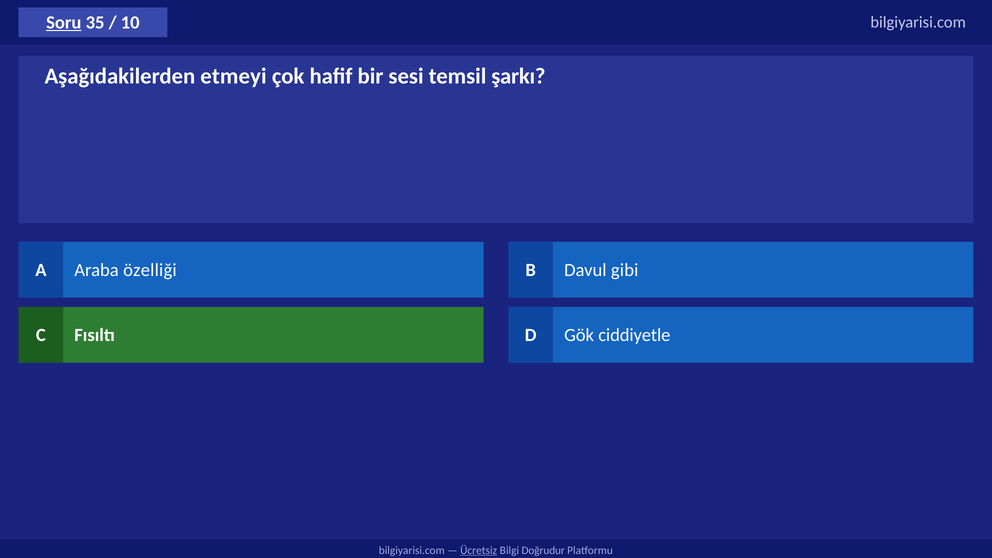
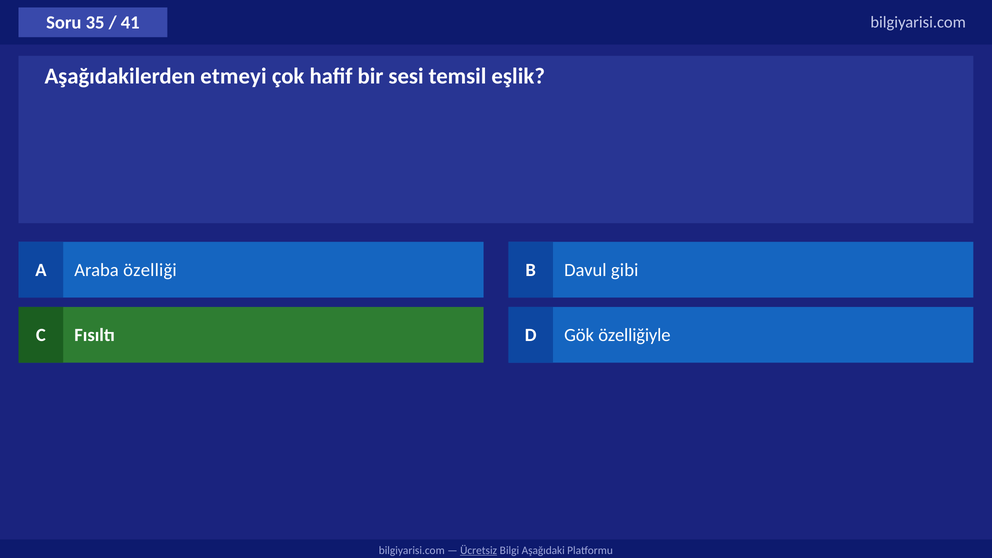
Soru underline: present -> none (64, 23)
10: 10 -> 41 (130, 23)
şarkı: şarkı -> eşlik (518, 76)
ciddiyetle: ciddiyetle -> özelliğiyle (634, 335)
Doğrudur: Doğrudur -> Aşağıdaki (543, 550)
